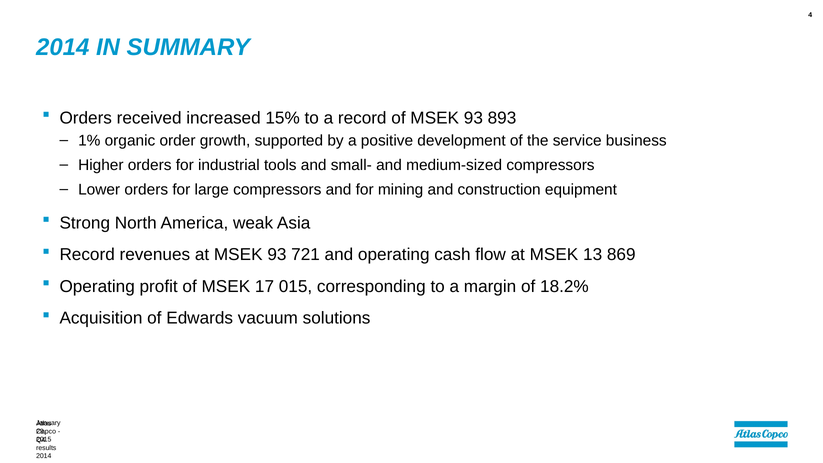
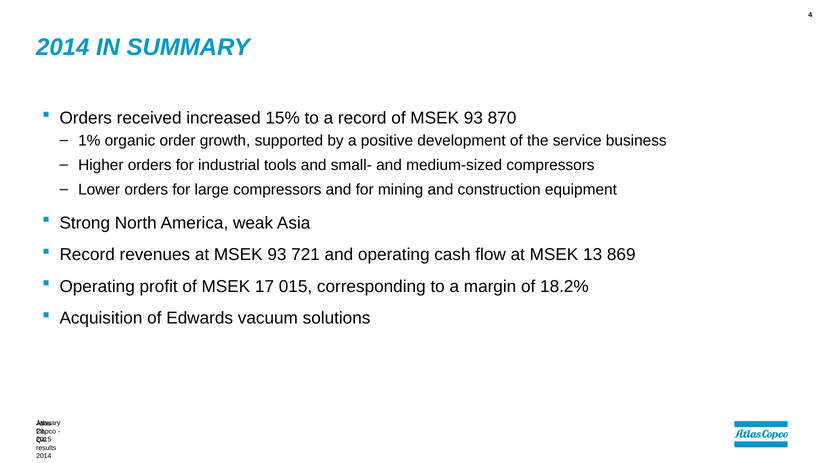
893: 893 -> 870 (502, 118)
